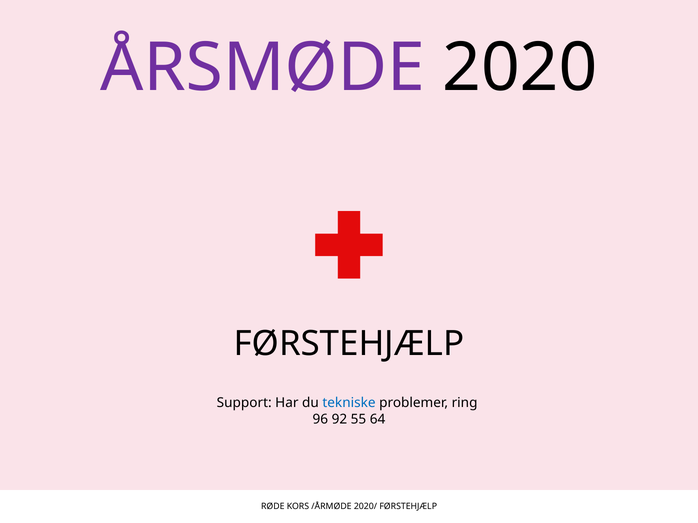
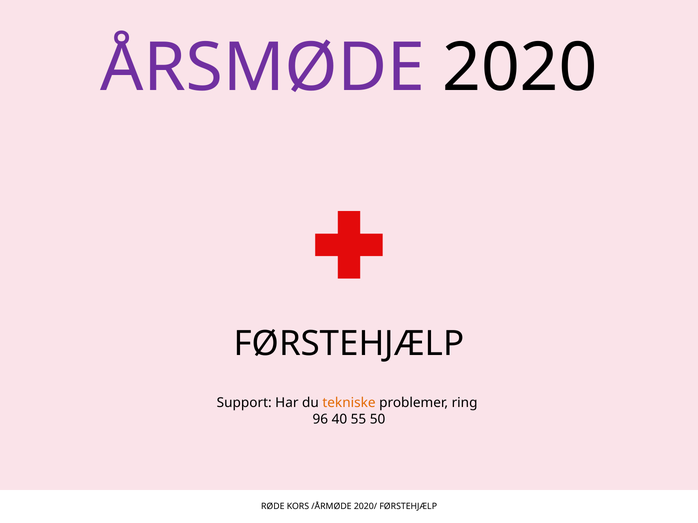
tekniske colour: blue -> orange (349, 403)
92: 92 -> 40 (339, 420)
64: 64 -> 50 (378, 420)
